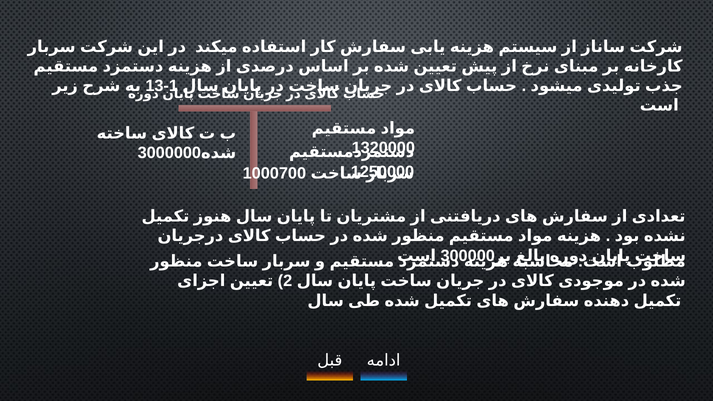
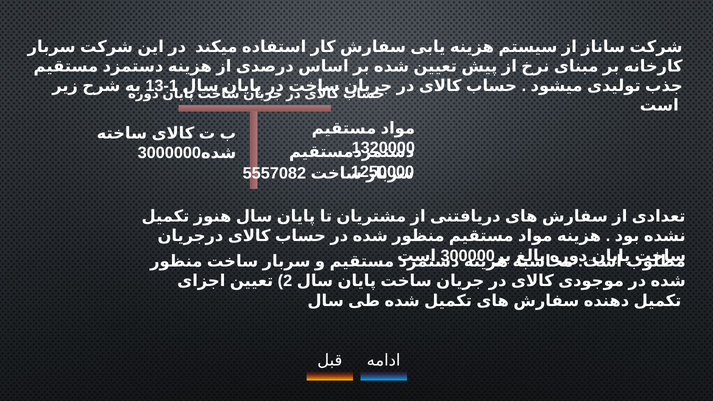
1000700: 1000700 -> 5557082 (274, 173)
